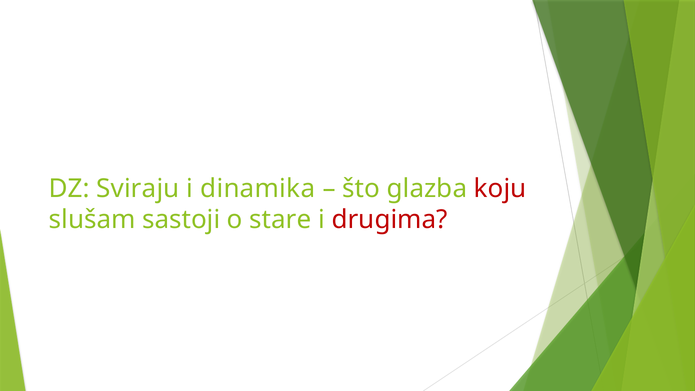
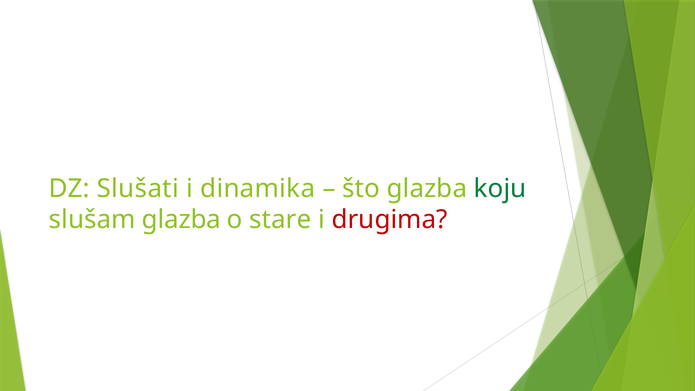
Sviraju: Sviraju -> Slušati (138, 188)
koju colour: red -> green (500, 188)
slušam sastoji: sastoji -> glazba (181, 220)
